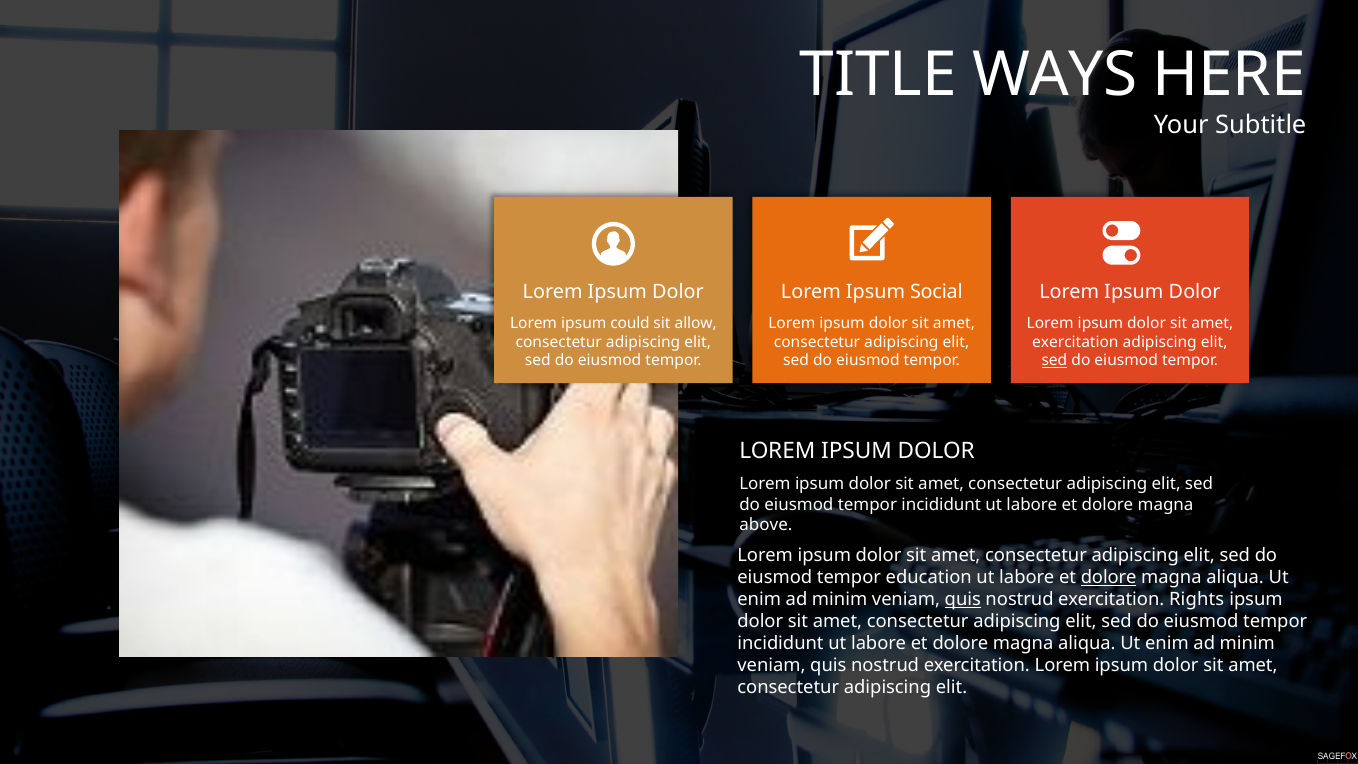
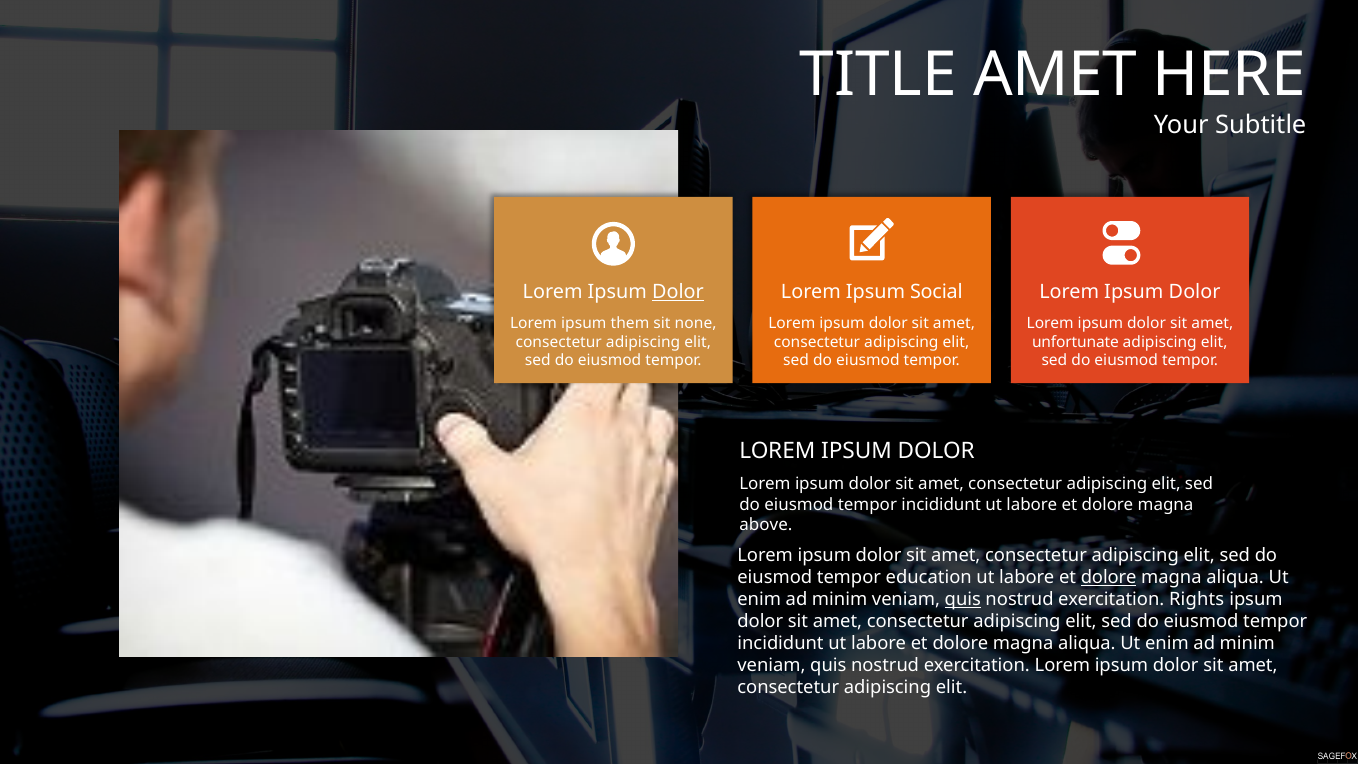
TITLE WAYS: WAYS -> AMET (1055, 75)
Dolor underline: none -> present (678, 292)
could: could -> them (630, 323)
allow: allow -> none (696, 323)
exercitation: exercitation -> unfortunate (1075, 342)
sed underline: present -> none (1054, 361)
